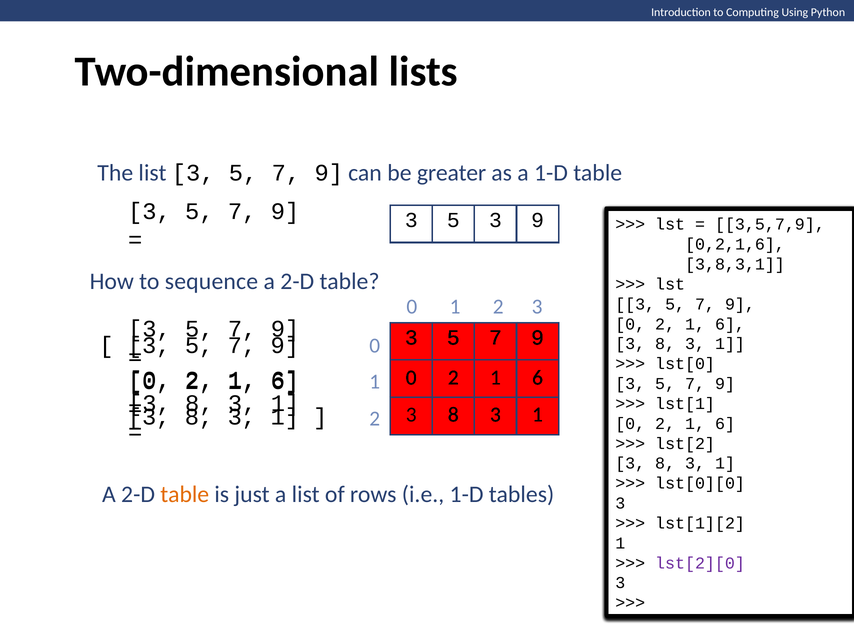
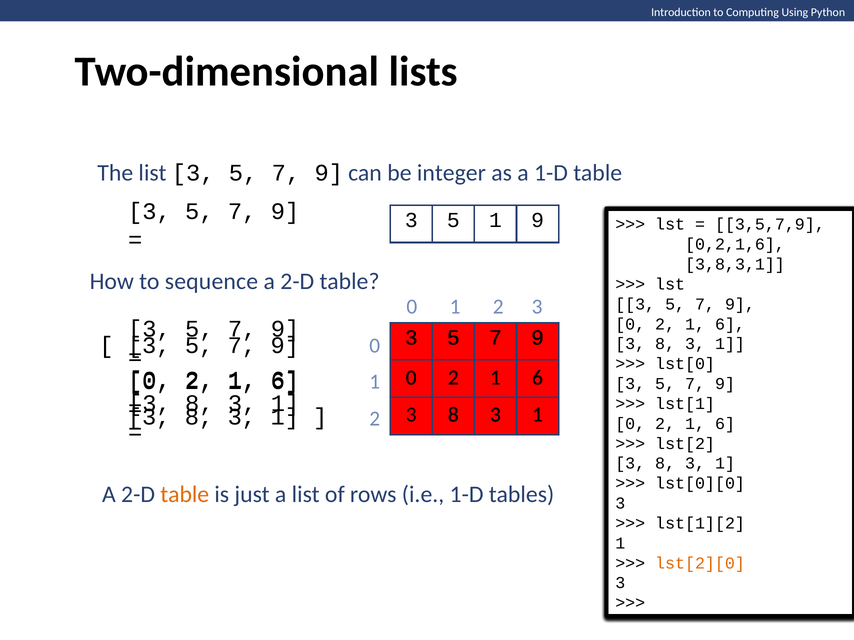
greater: greater -> integer (451, 173)
5 3: 3 -> 1 (495, 220)
lst[2][0 colour: purple -> orange (700, 564)
